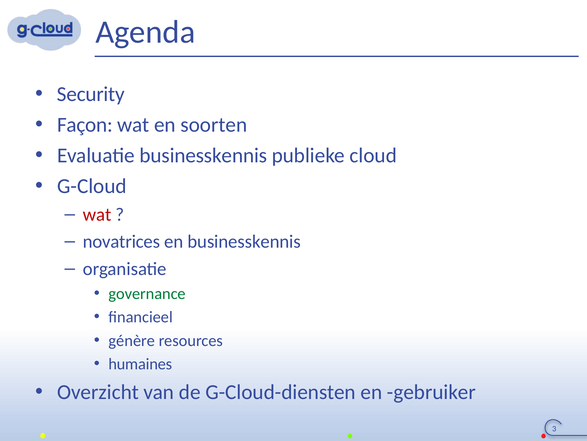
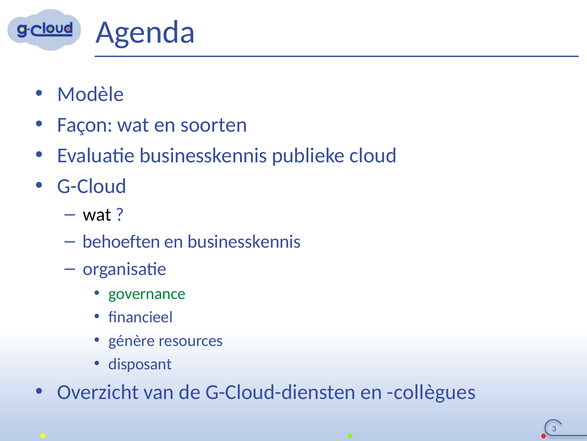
Security: Security -> Modèle (91, 94)
wat colour: red -> black (97, 214)
novatrices: novatrices -> behoeften (121, 241)
humaines: humaines -> disposant (140, 364)
gebruiker: gebruiker -> collègues (431, 392)
